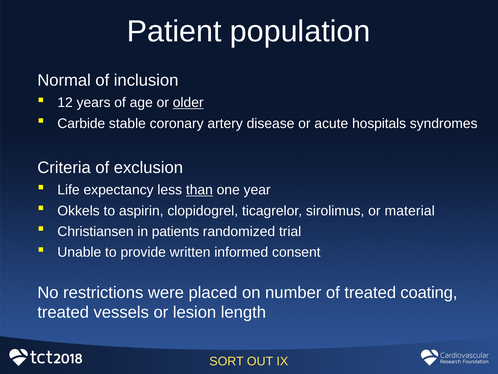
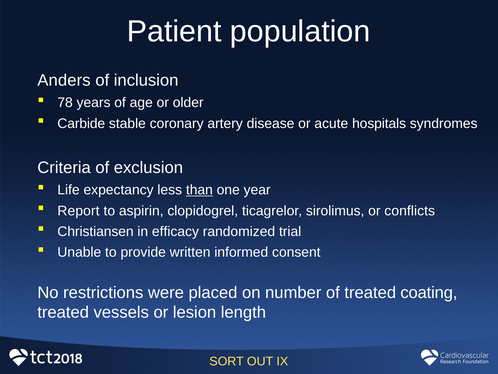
Normal: Normal -> Anders (64, 80)
12: 12 -> 78 (65, 103)
older underline: present -> none (188, 103)
Okkels: Okkels -> Report (78, 211)
material: material -> conflicts (410, 211)
patients: patients -> efficacy (175, 231)
